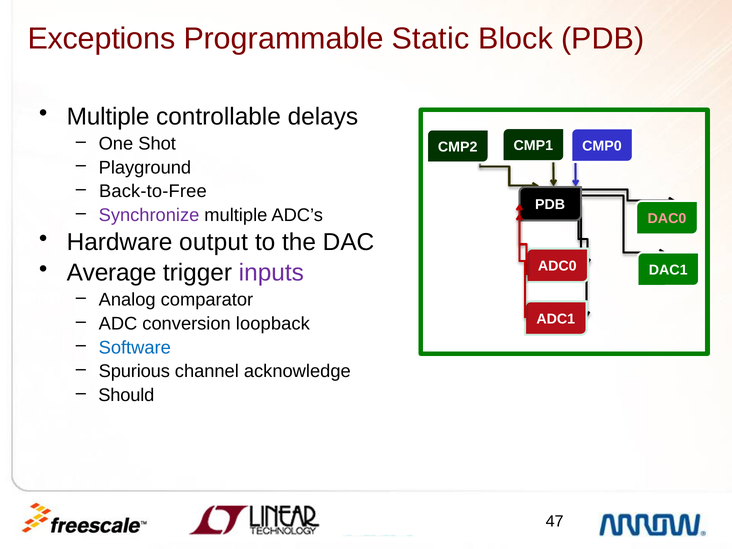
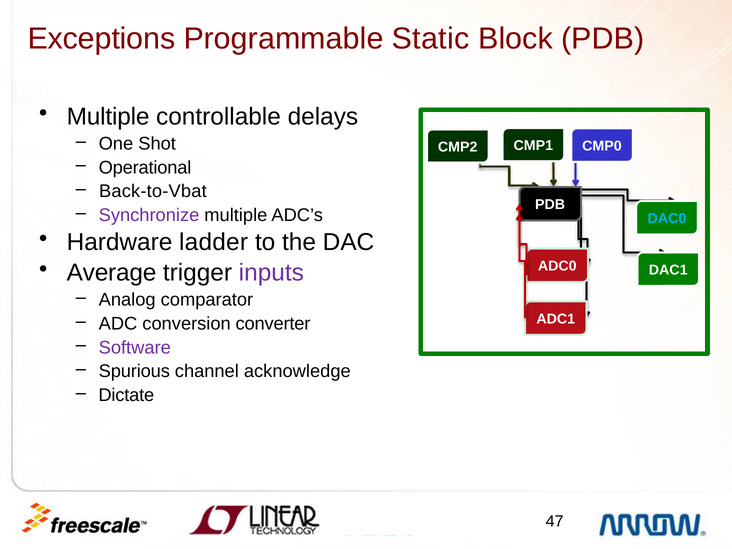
Playground: Playground -> Operational (145, 168)
Back-to-Free: Back-to-Free -> Back-to-Vbat (153, 191)
DAC0 colour: pink -> light blue (667, 219)
output: output -> ladder (214, 242)
loopback: loopback -> converter (273, 324)
Software colour: blue -> purple (135, 348)
Should: Should -> Dictate (126, 395)
